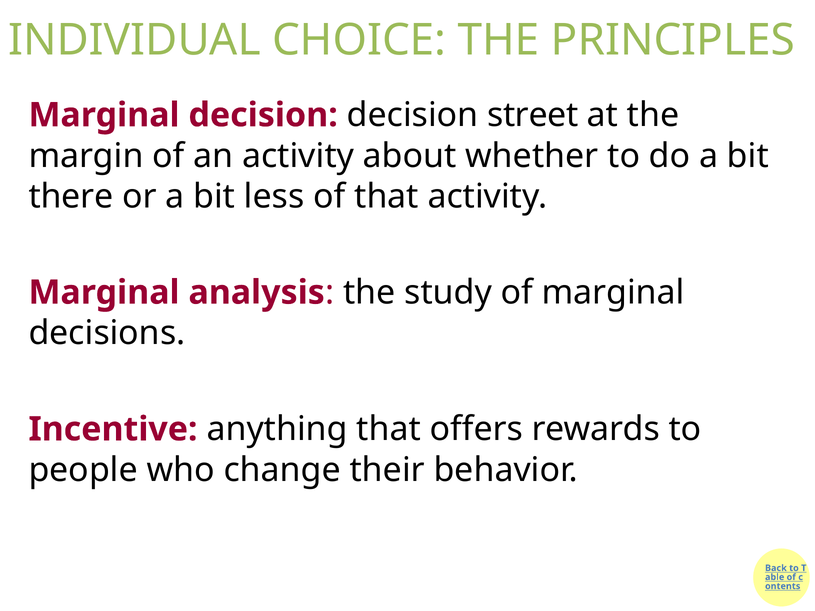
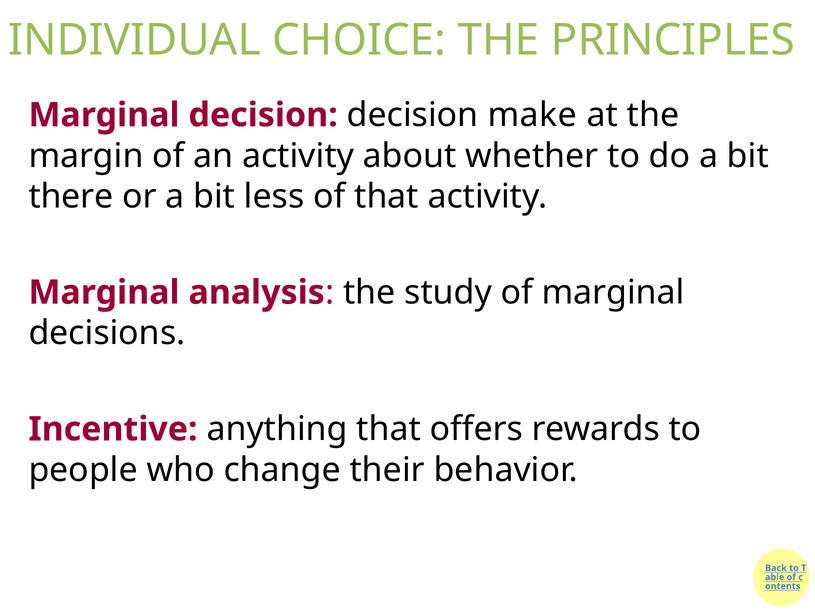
street: street -> make (532, 115)
